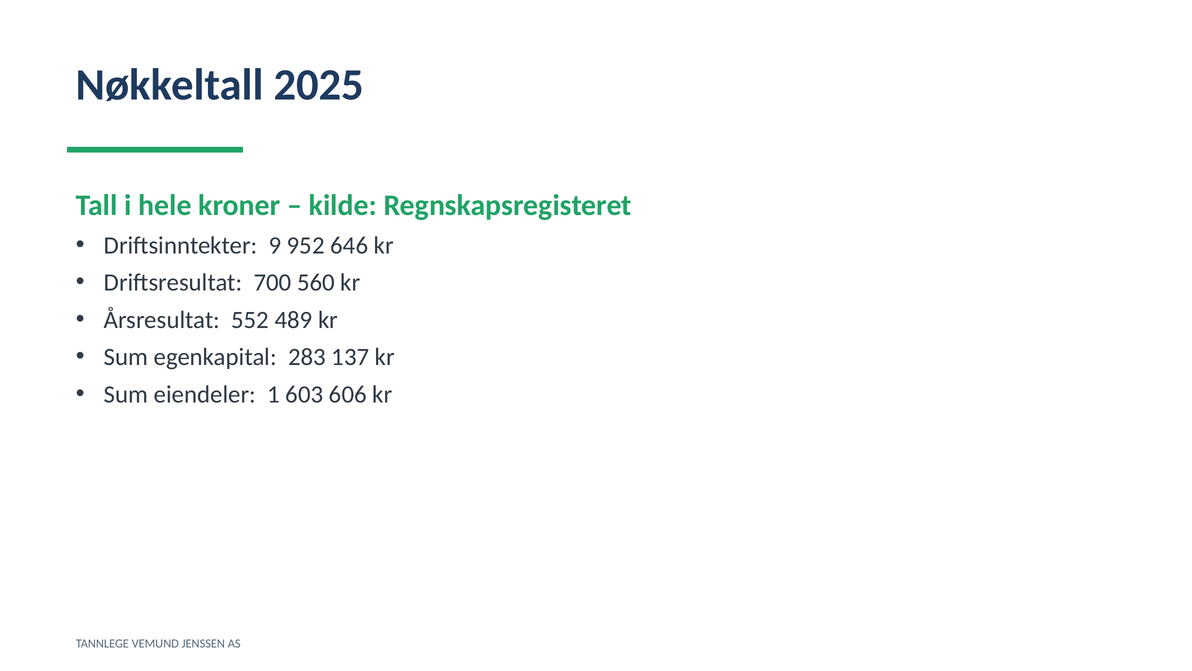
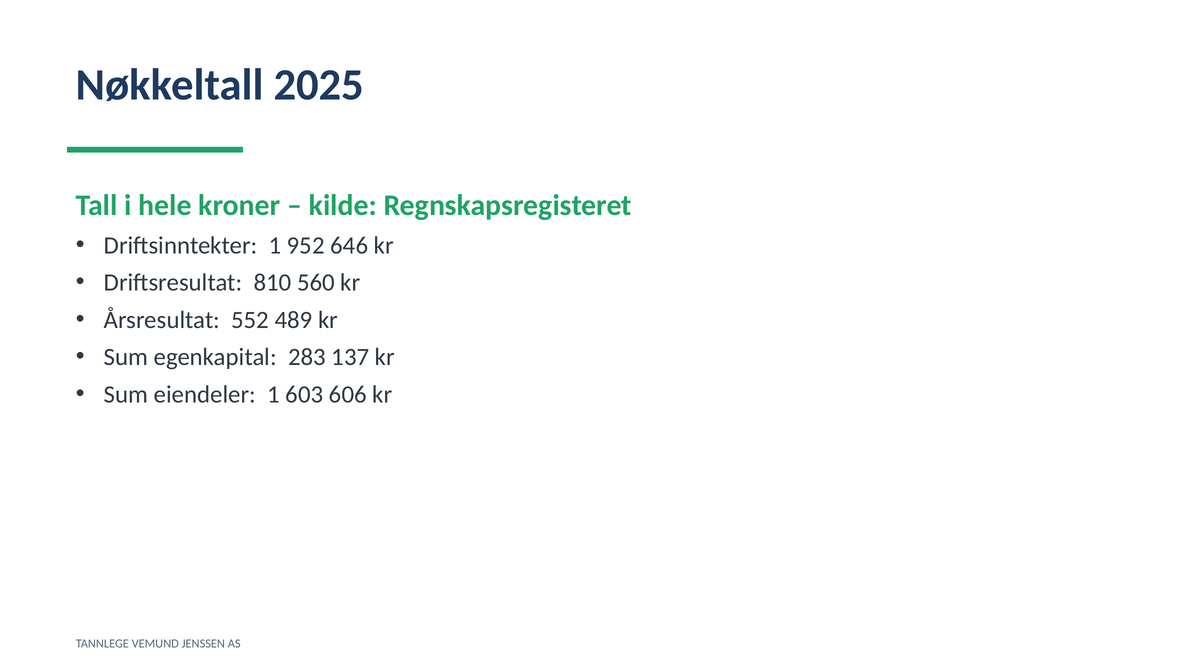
Driftsinntekter 9: 9 -> 1 (275, 245)
700: 700 -> 810 (272, 282)
